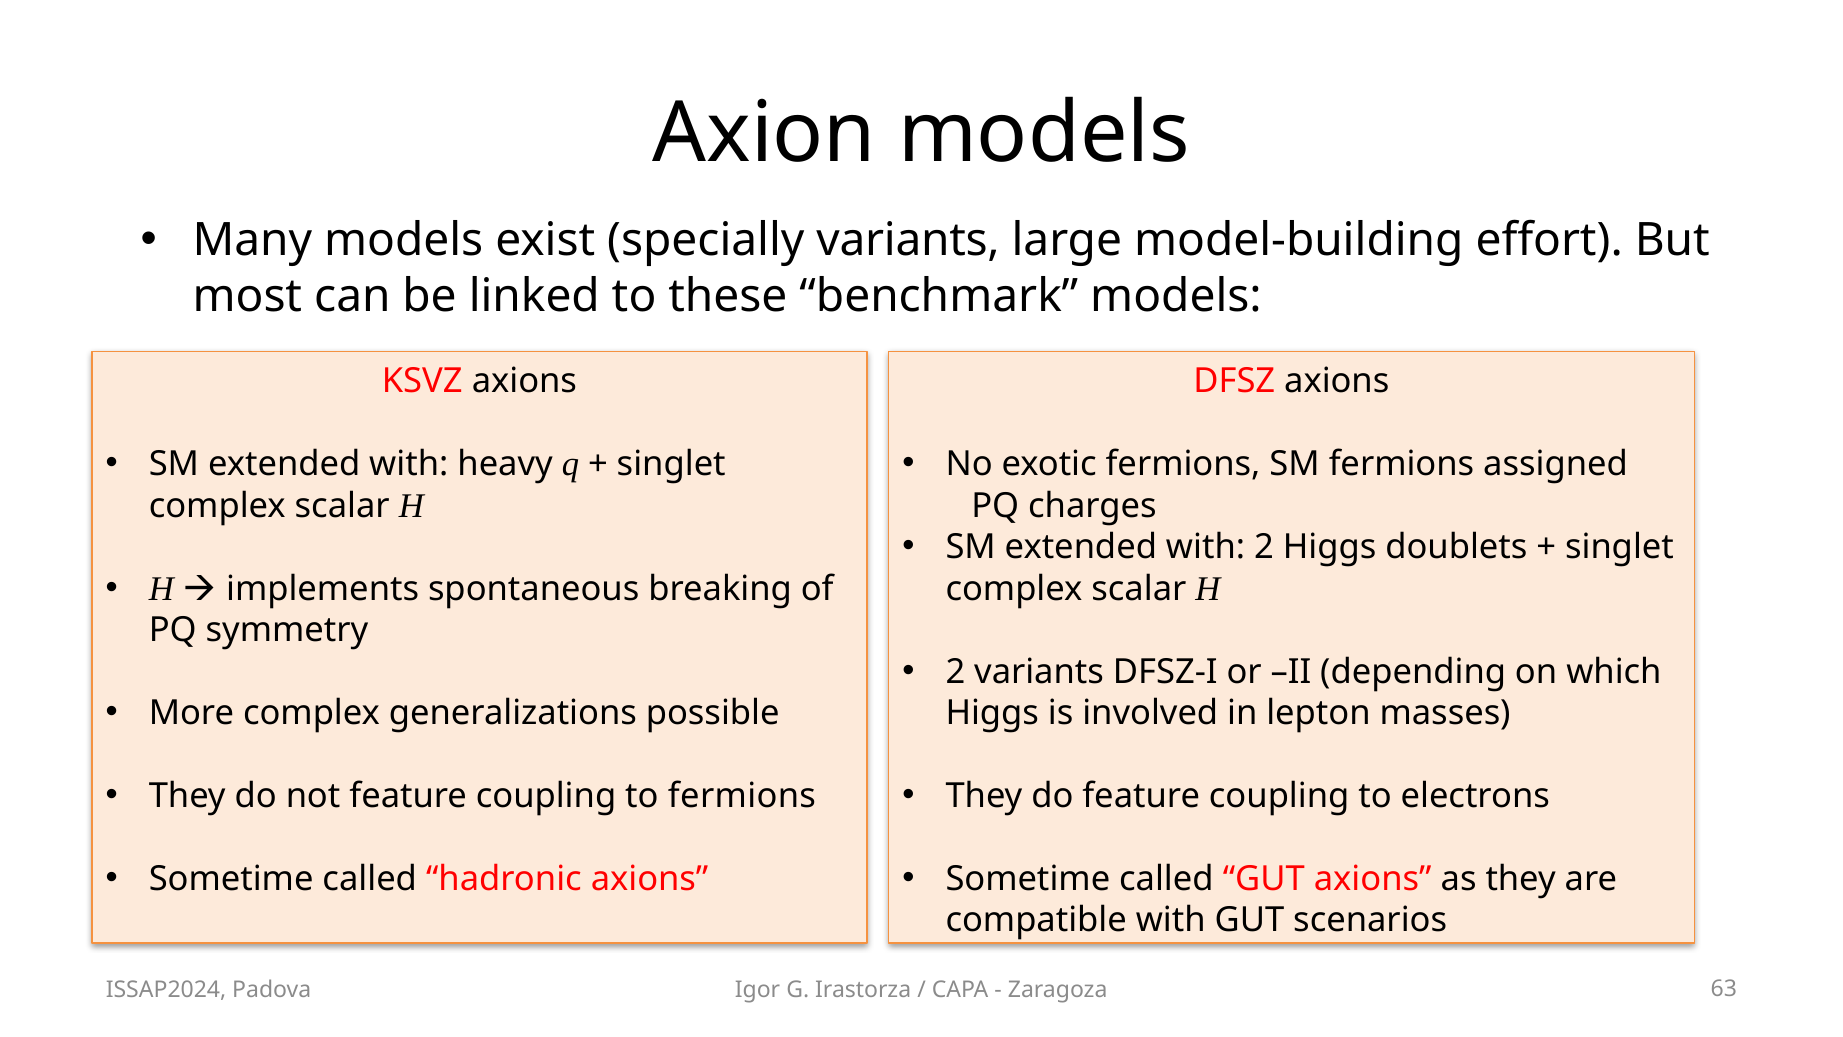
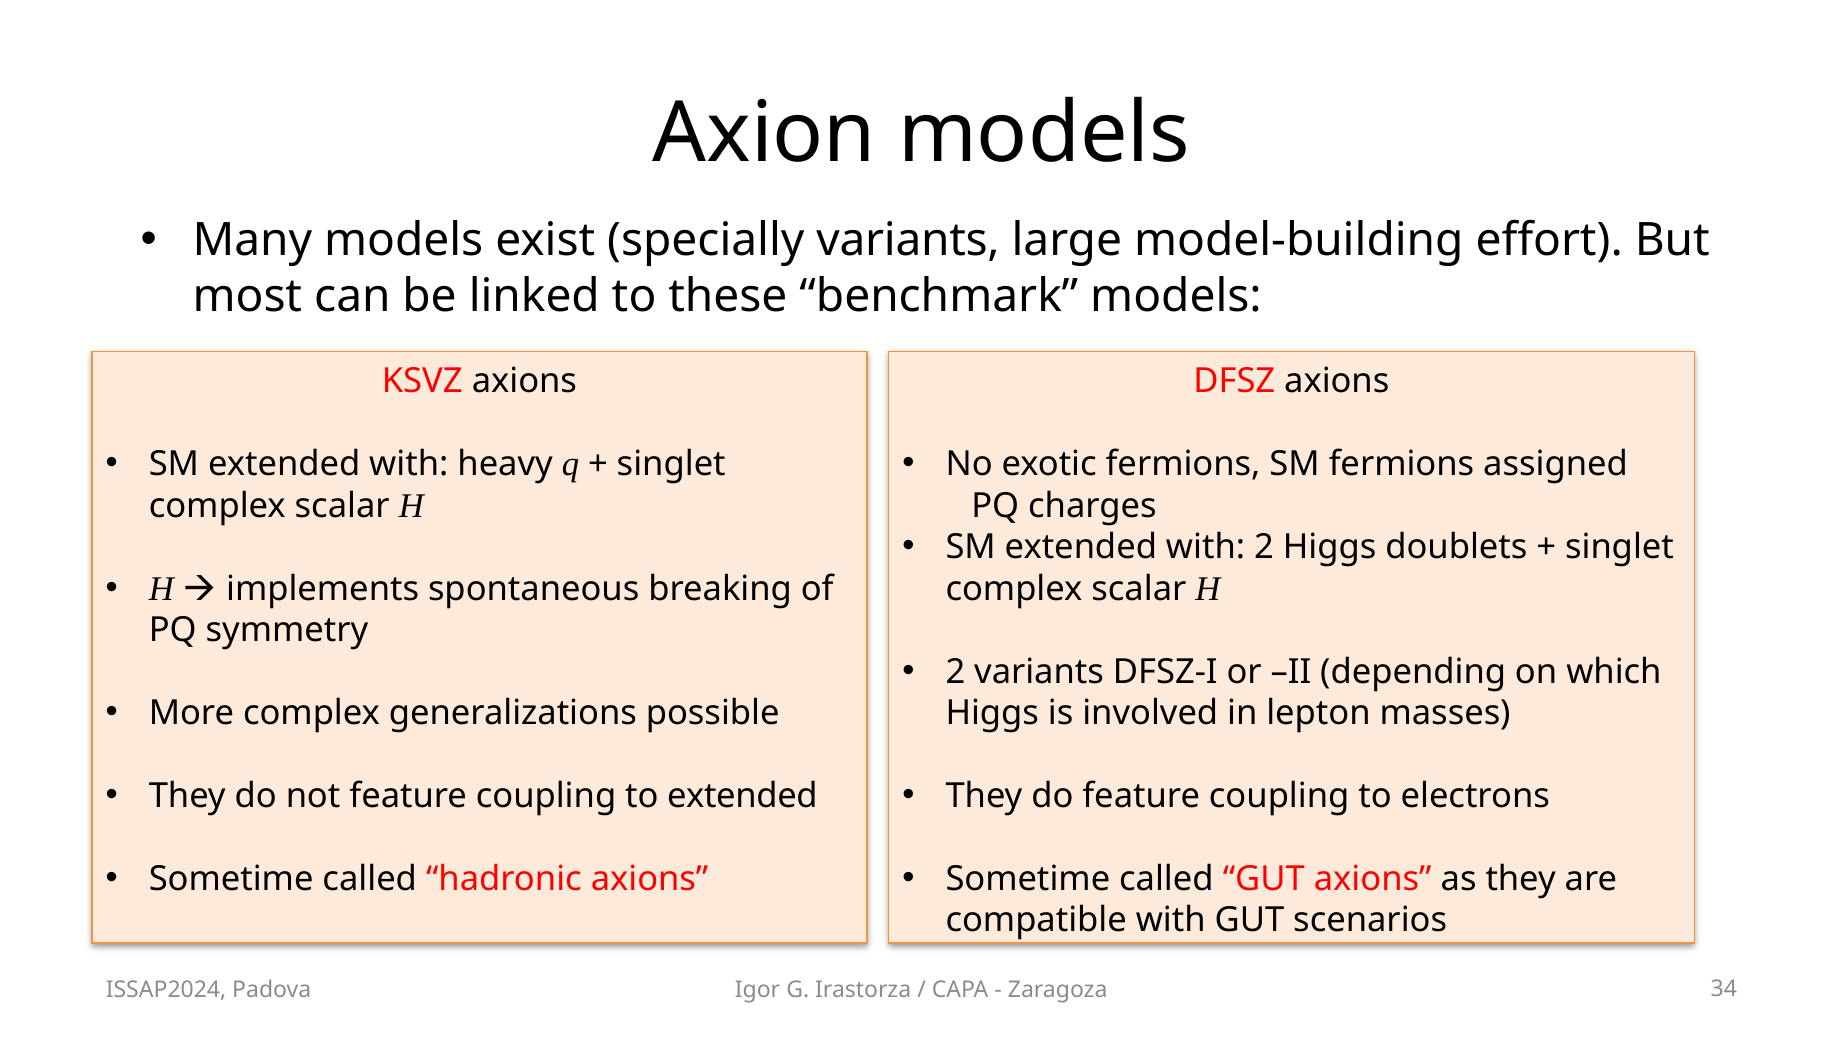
to fermions: fermions -> extended (742, 796)
63: 63 -> 34 (1724, 988)
